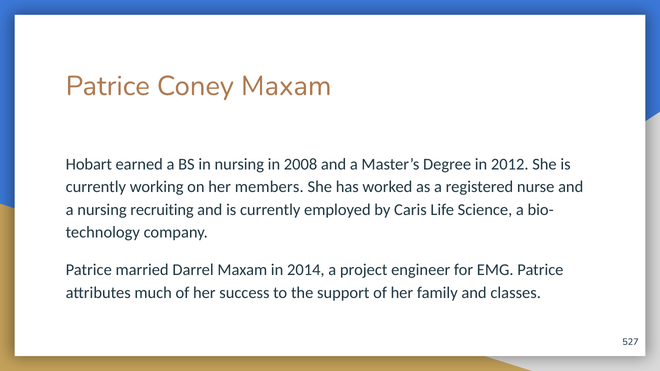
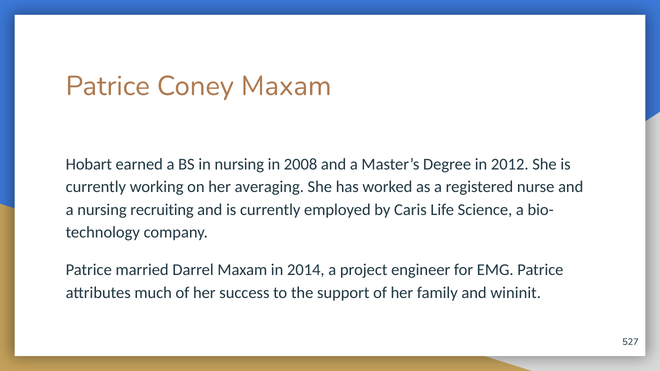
members: members -> averaging (269, 187)
classes: classes -> wininit (516, 293)
